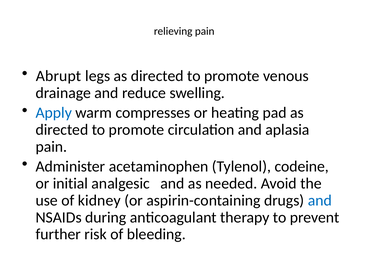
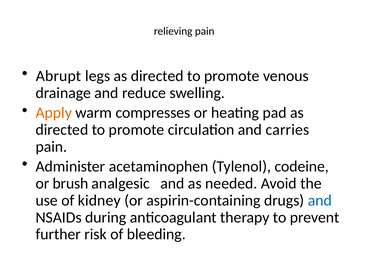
Apply colour: blue -> orange (54, 113)
aplasia: aplasia -> carries (287, 130)
initial: initial -> brush (70, 184)
